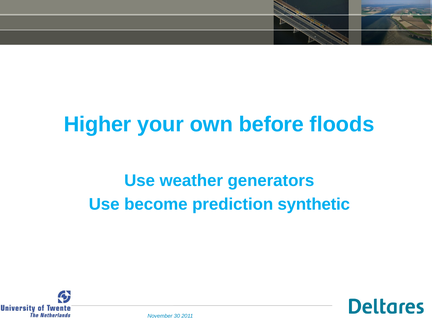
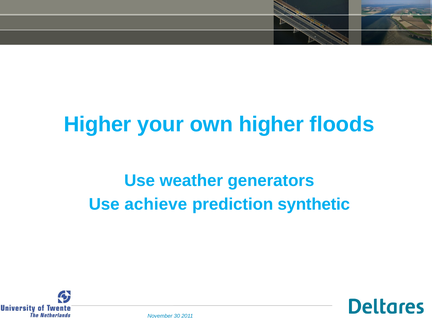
own before: before -> higher (271, 124)
become: become -> achieve (156, 204)
